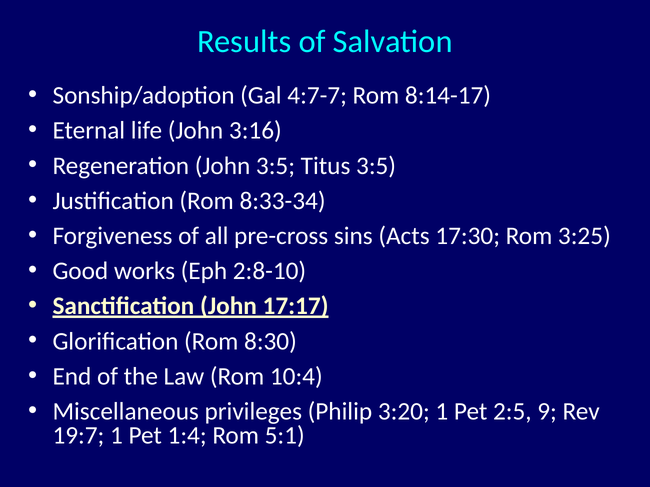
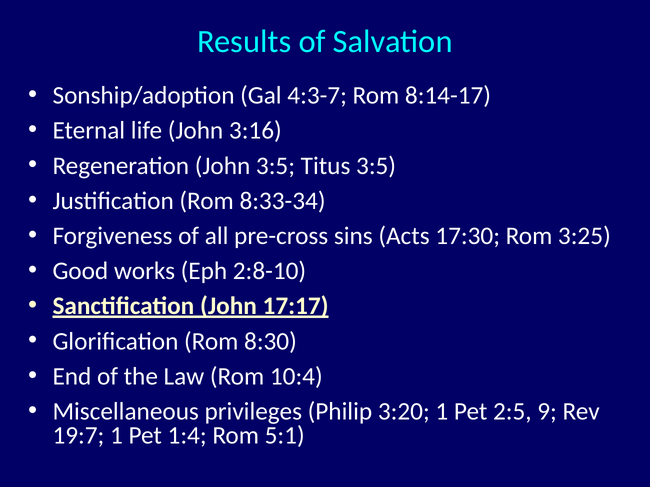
4:7-7: 4:7-7 -> 4:3-7 (317, 96)
